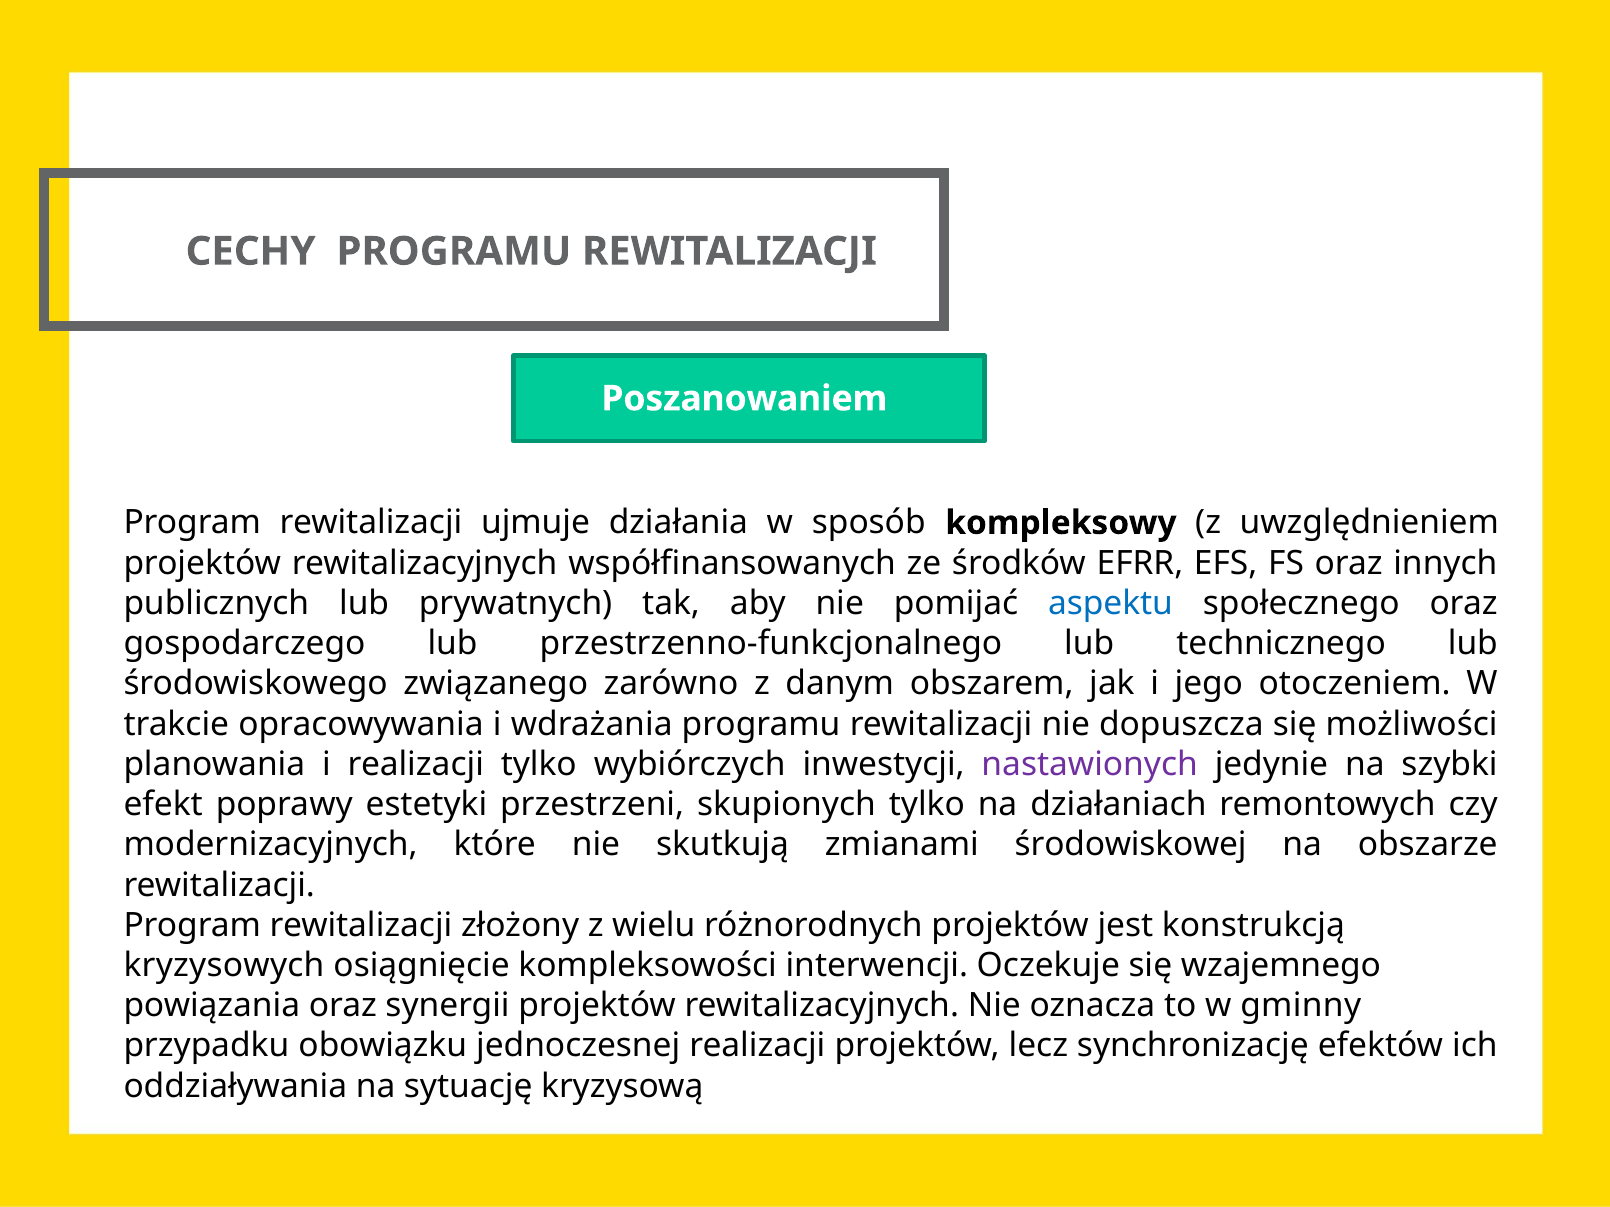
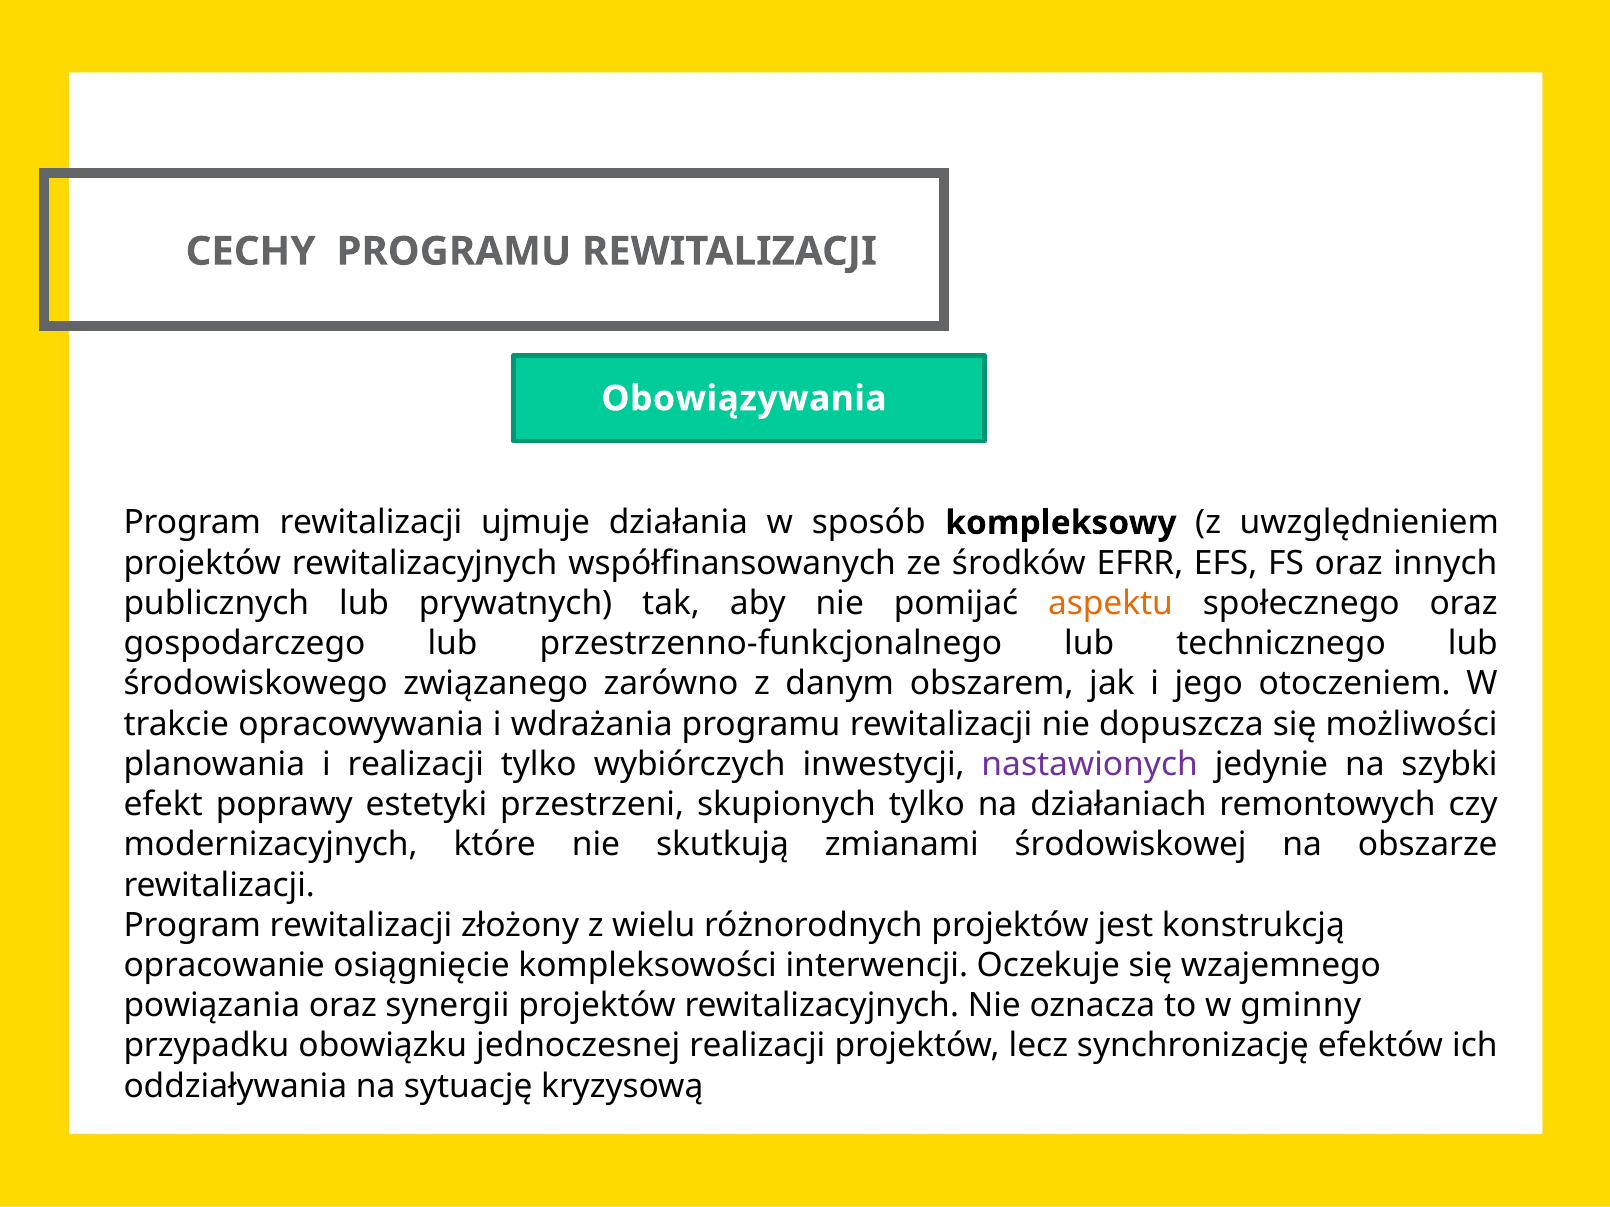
Poszanowaniem: Poszanowaniem -> Obowiązywania (744, 399)
aspektu colour: blue -> orange (1110, 604)
kryzysowych: kryzysowych -> opracowanie (224, 966)
